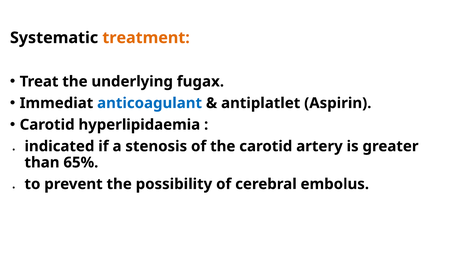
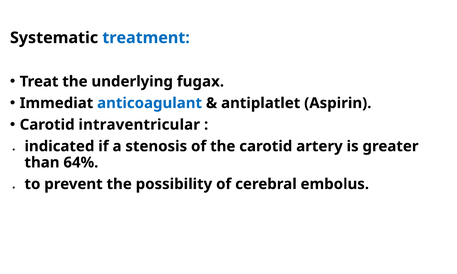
treatment colour: orange -> blue (146, 38)
hyperlipidaemia: hyperlipidaemia -> intraventricular (139, 125)
65%: 65% -> 64% (81, 163)
